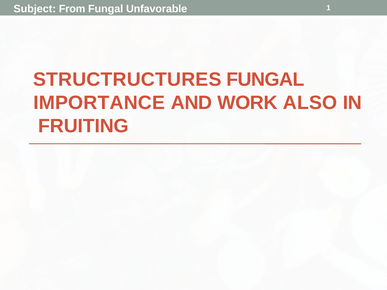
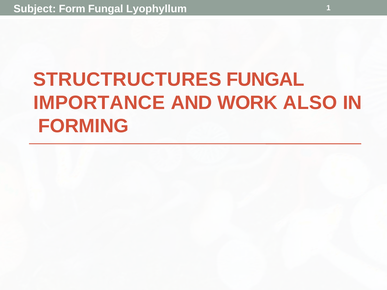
From: From -> Form (72, 9)
Unfavorable: Unfavorable -> Lyophyllum (157, 9)
FRUITING: FRUITING -> FORMING (83, 126)
